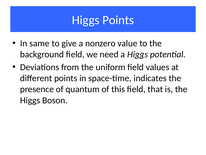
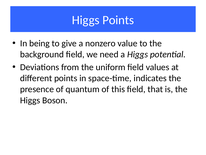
same: same -> being (39, 43)
